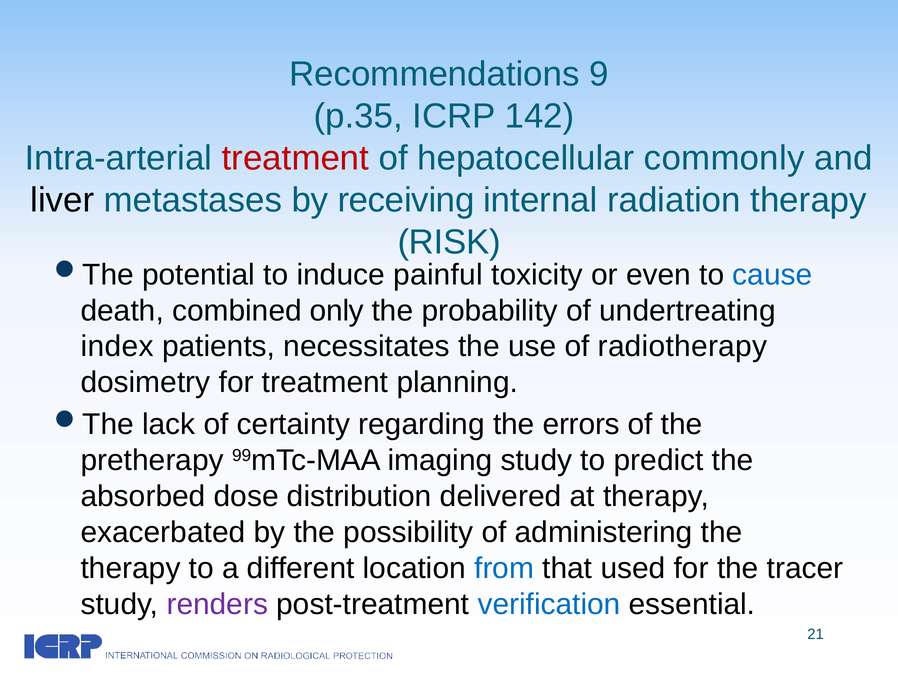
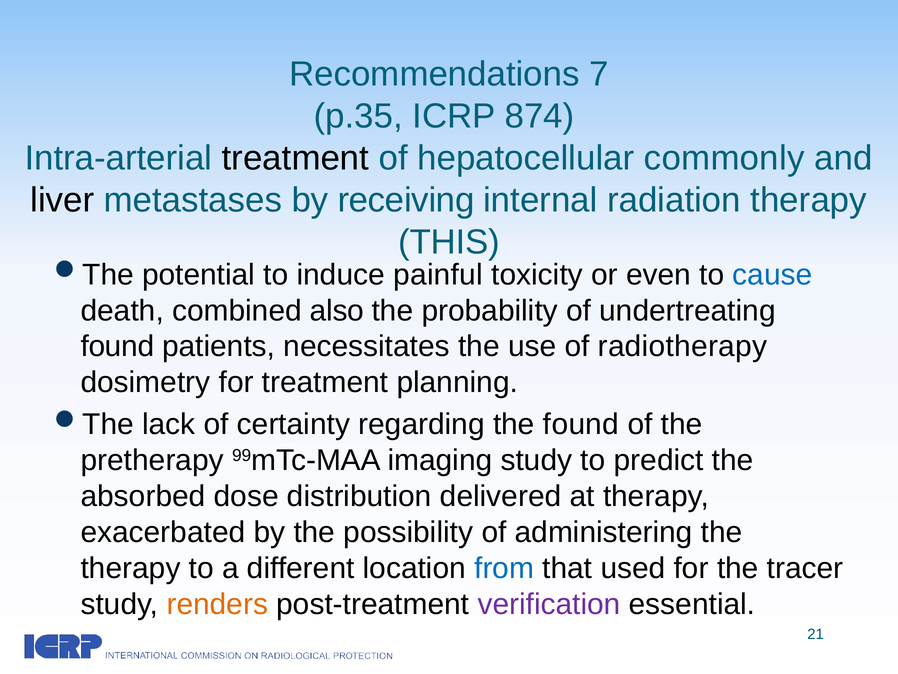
9: 9 -> 7 (599, 74)
142: 142 -> 874 (540, 116)
treatment colour: red -> black (295, 158)
RISK: RISK -> THIS (449, 242)
only: only -> also (337, 310)
index: index -> found (117, 346)
the errors: errors -> found (581, 424)
renders colour: purple -> orange (217, 604)
verification colour: blue -> purple (549, 604)
